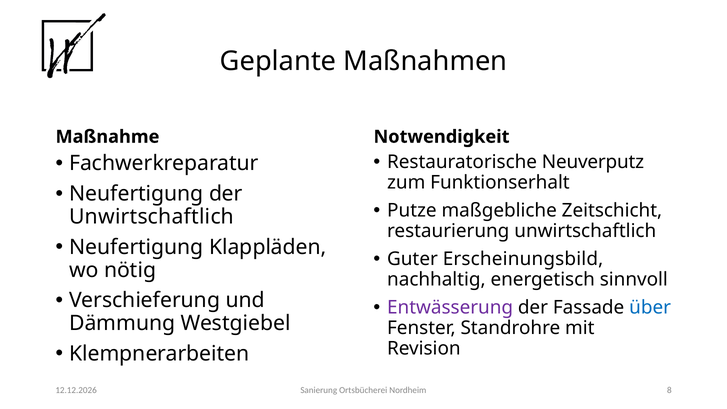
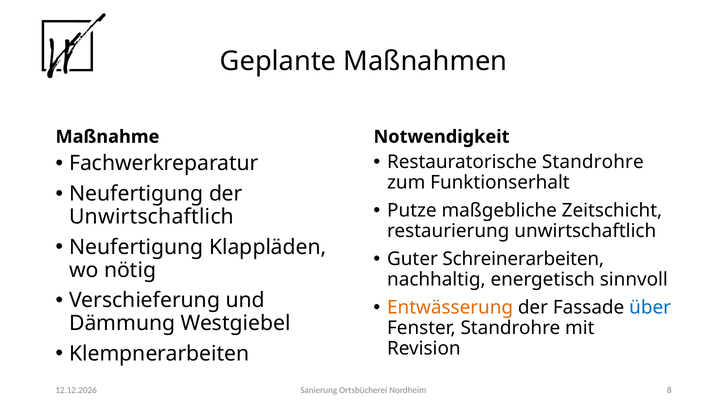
Restauratorische Neuverputz: Neuverputz -> Standrohre (593, 162)
Erscheinungsbild: Erscheinungsbild -> Schreinerarbeiten (523, 259)
Entwässerung colour: purple -> orange (450, 308)
